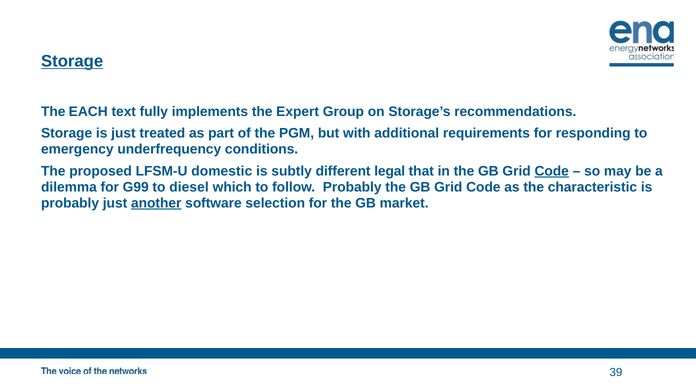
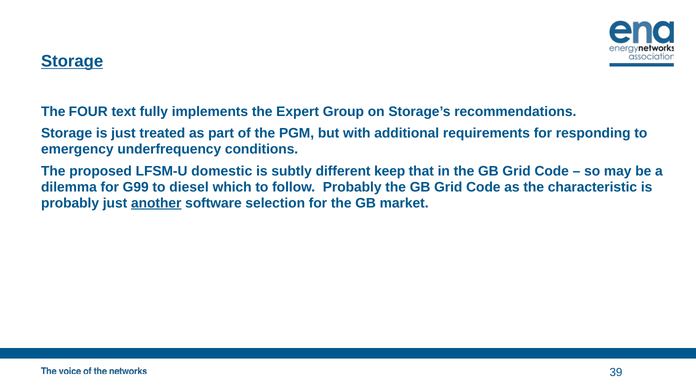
EACH: EACH -> FOUR (88, 111)
legal: legal -> keep (390, 171)
Code underline: present -> none (552, 171)
